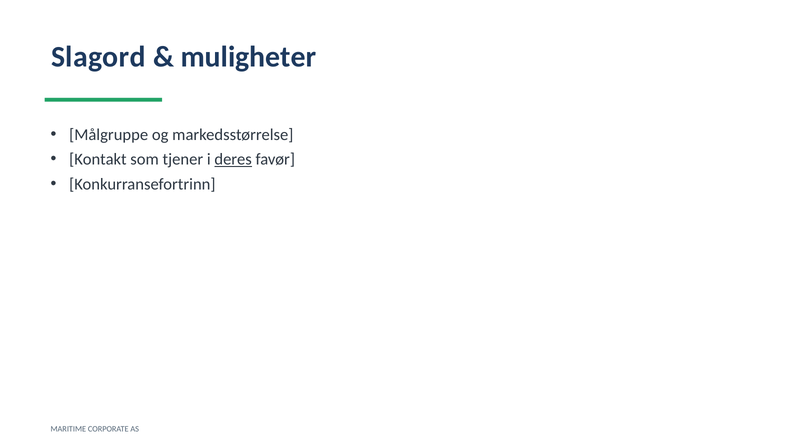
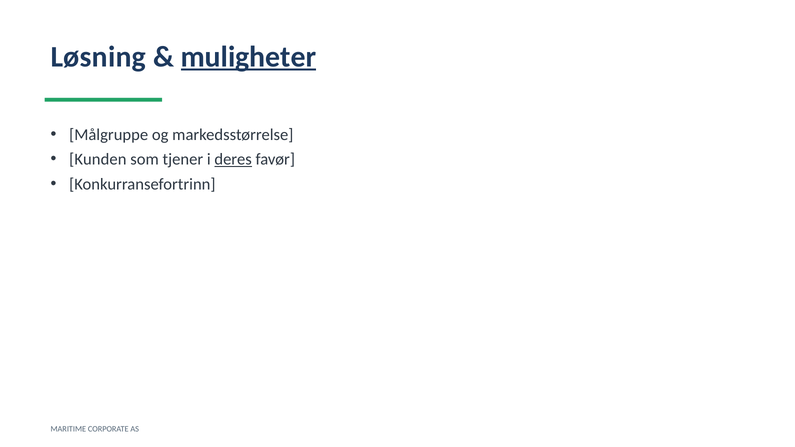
Slagord: Slagord -> Løsning (98, 57)
muligheter underline: none -> present (248, 57)
Kontakt: Kontakt -> Kunden (98, 160)
